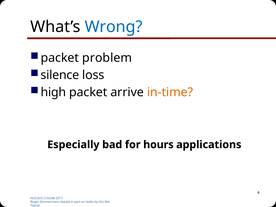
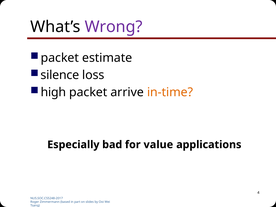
Wrong colour: blue -> purple (114, 27)
problem: problem -> estimate (107, 58)
hours: hours -> value (158, 145)
